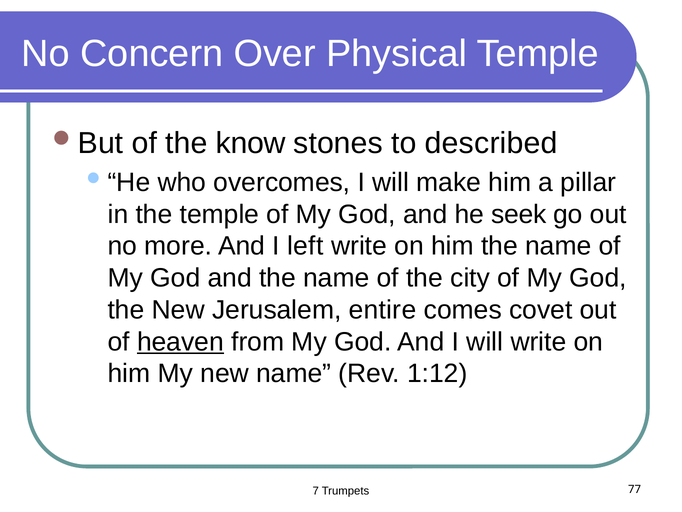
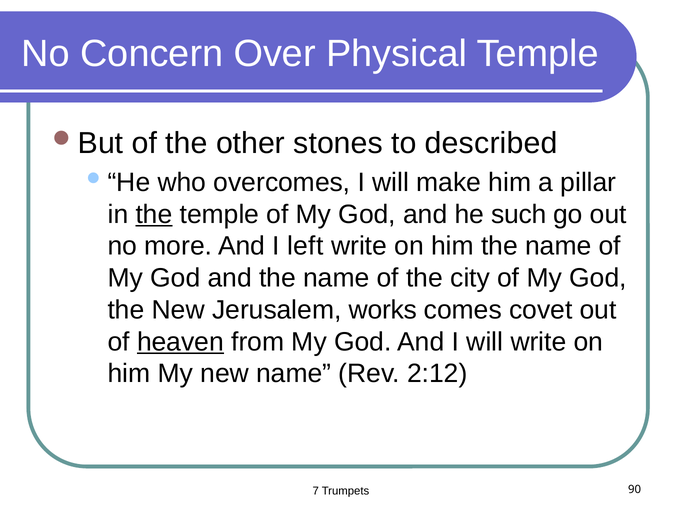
know: know -> other (251, 143)
the underline: none -> present (154, 214)
seek: seek -> such (519, 214)
entire: entire -> works (383, 310)
1:12: 1:12 -> 2:12 (437, 373)
77: 77 -> 90 (635, 489)
